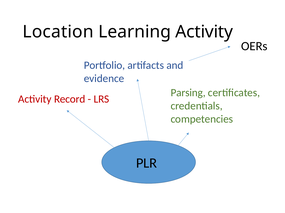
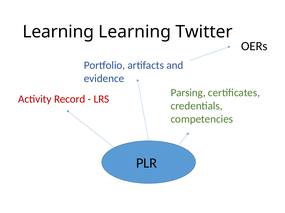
Location: Location -> Learning (58, 32)
Learning Activity: Activity -> Twitter (204, 32)
